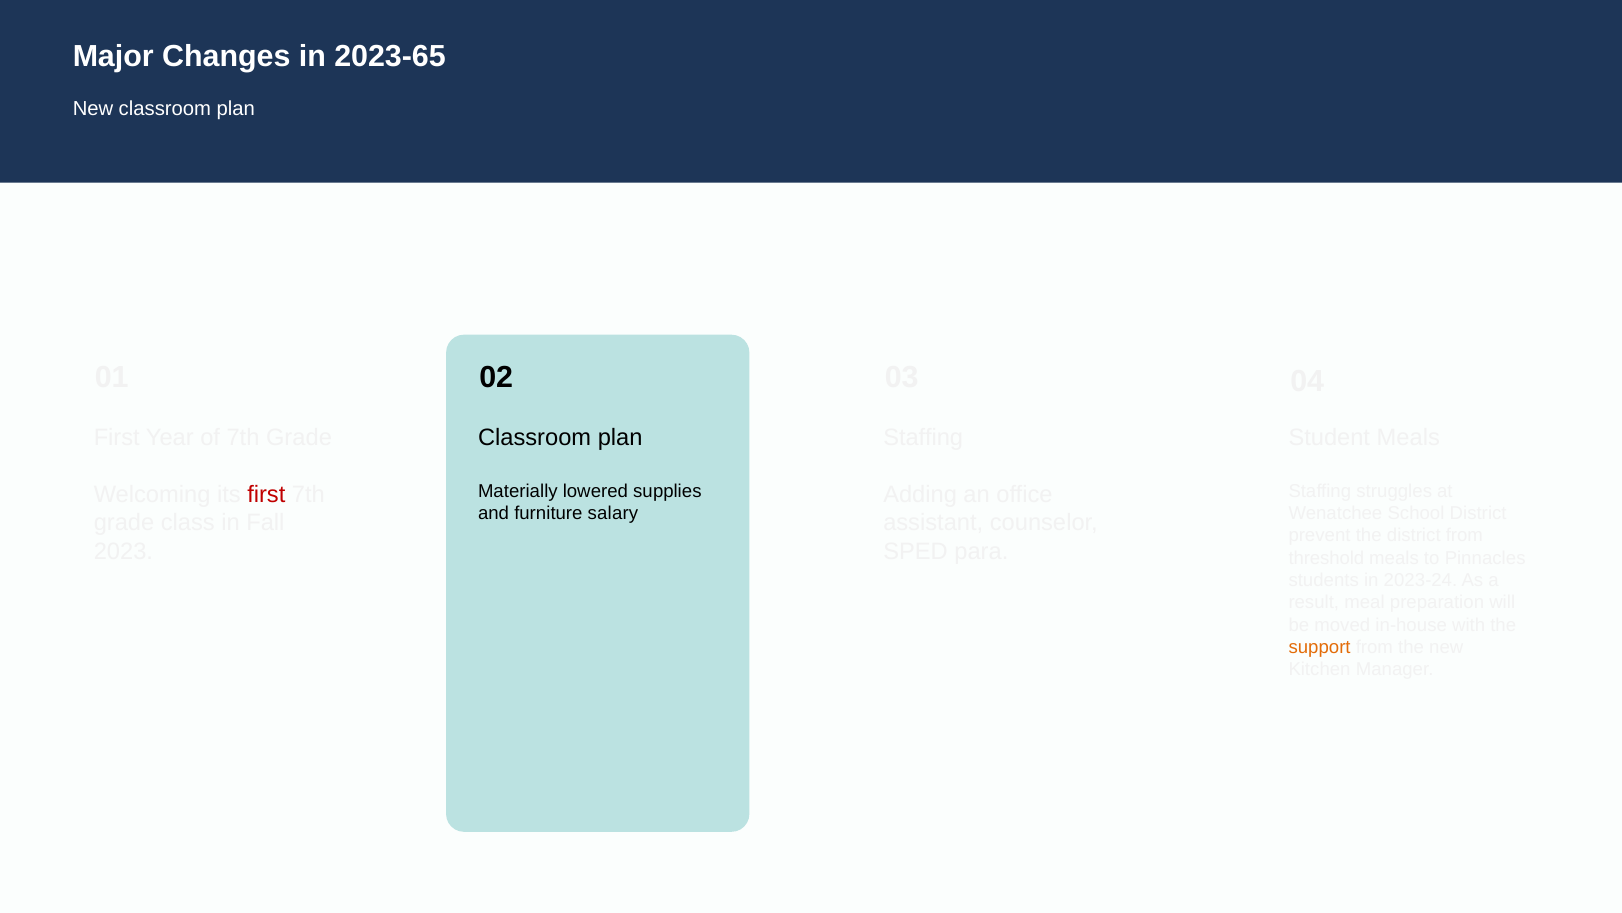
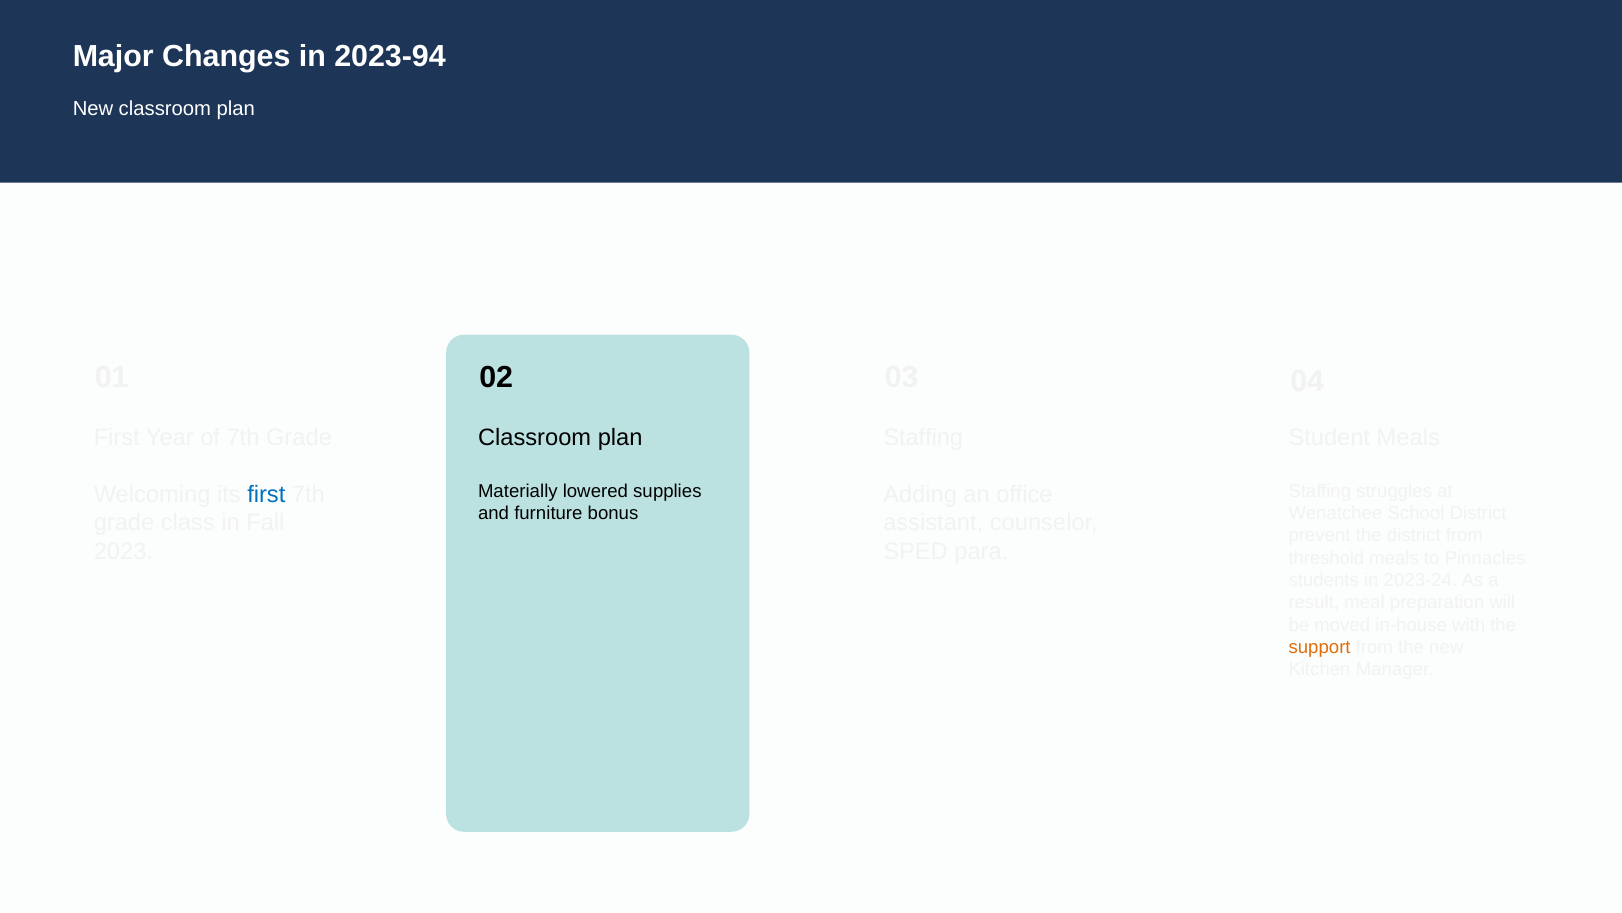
2023-65: 2023-65 -> 2023-94 (390, 57)
first colour: red -> blue (266, 494)
salary: salary -> bonus (613, 513)
